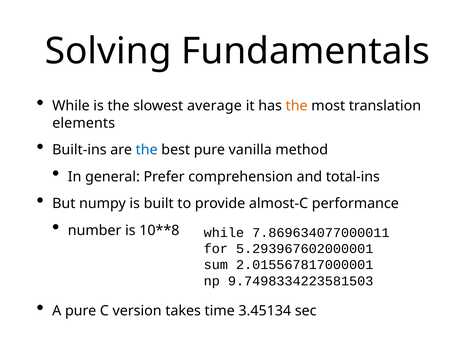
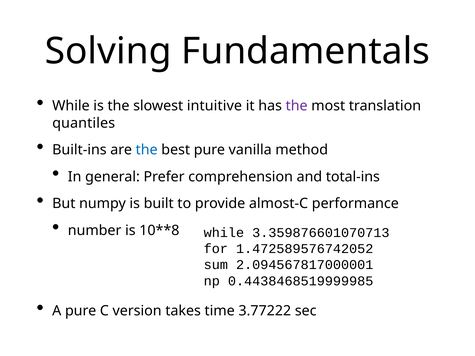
average: average -> intuitive (214, 106)
the colour: orange -> purple (297, 106)
elements: elements -> quantiles (84, 123)
7.869634077000011: 7.869634077000011 -> 3.359876601070713 (321, 233)
5.293967602000001: 5.293967602000001 -> 1.472589576742052 (305, 249)
2.015567817000001: 2.015567817000001 -> 2.094567817000001 (305, 265)
9.7498334223581503: 9.7498334223581503 -> 0.4438468519999985 (301, 281)
3.45134: 3.45134 -> 3.77222 (265, 311)
